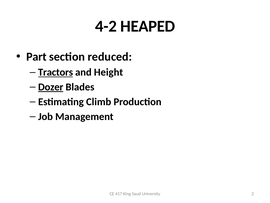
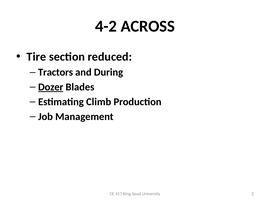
HEAPED: HEAPED -> ACROSS (148, 26)
Part: Part -> Tire (36, 57)
Tractors underline: present -> none (56, 72)
Height: Height -> During (109, 72)
